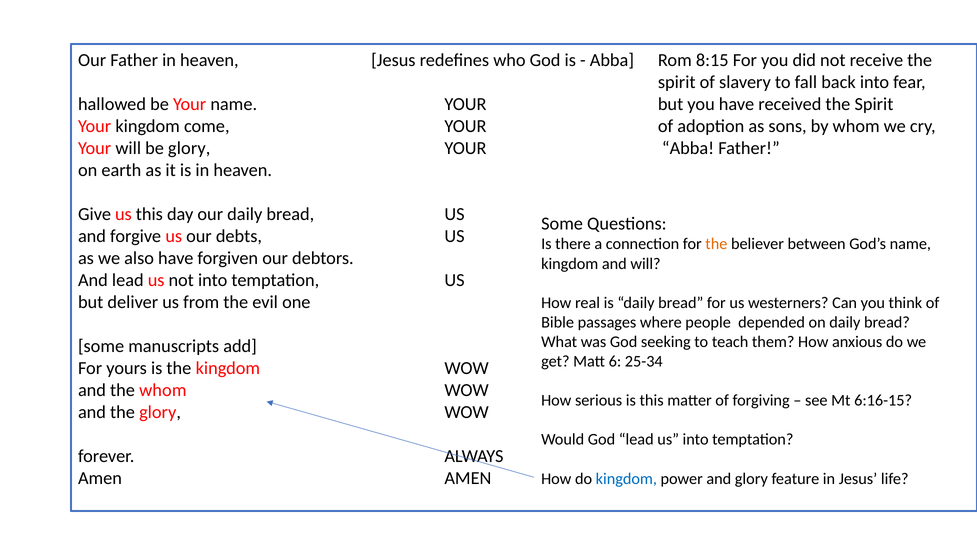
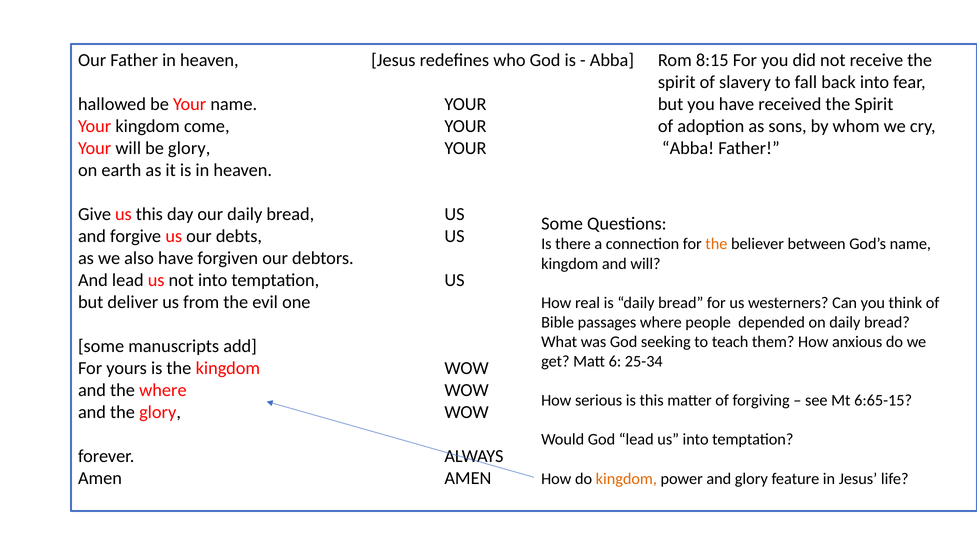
the whom: whom -> where (163, 390)
6:16-15: 6:16-15 -> 6:65-15 (883, 400)
kingdom colour: blue -> orange (626, 478)
